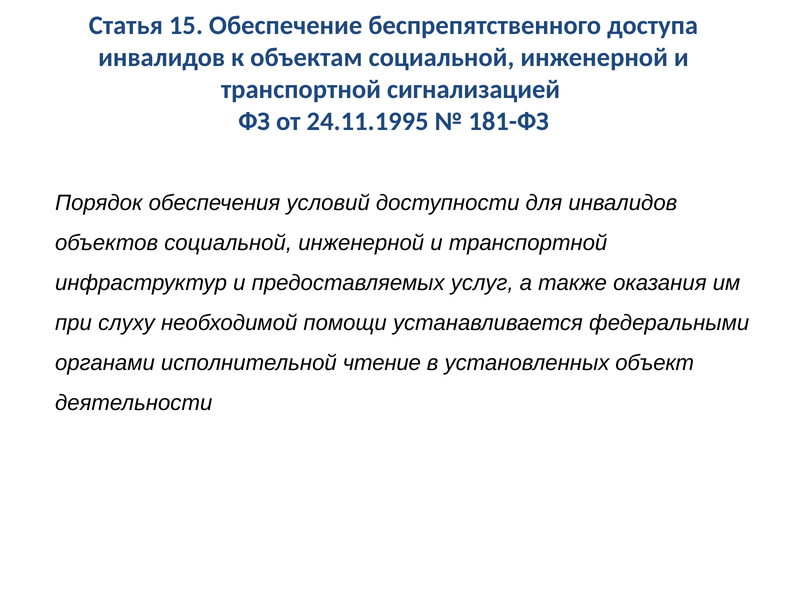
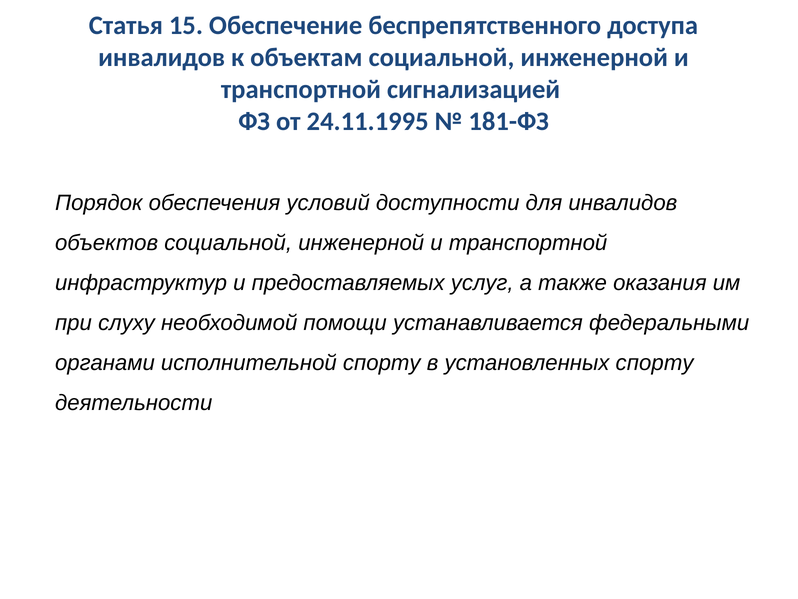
исполнительной чтение: чтение -> спорту (382, 363)
установленных объект: объект -> спорту (655, 363)
